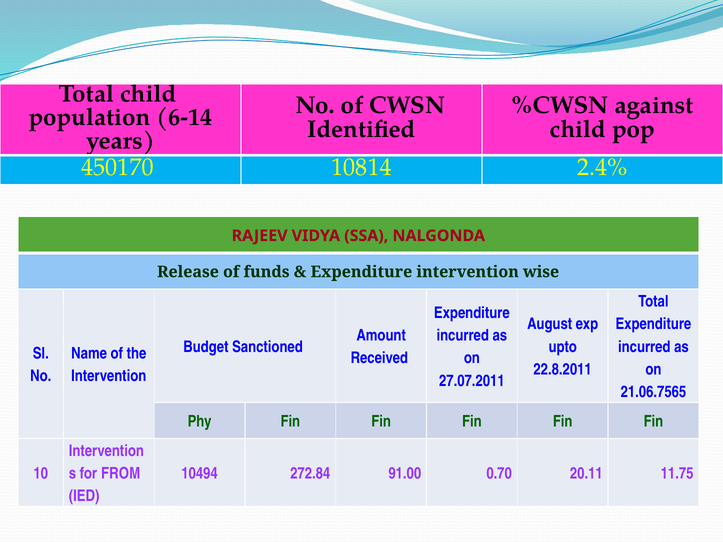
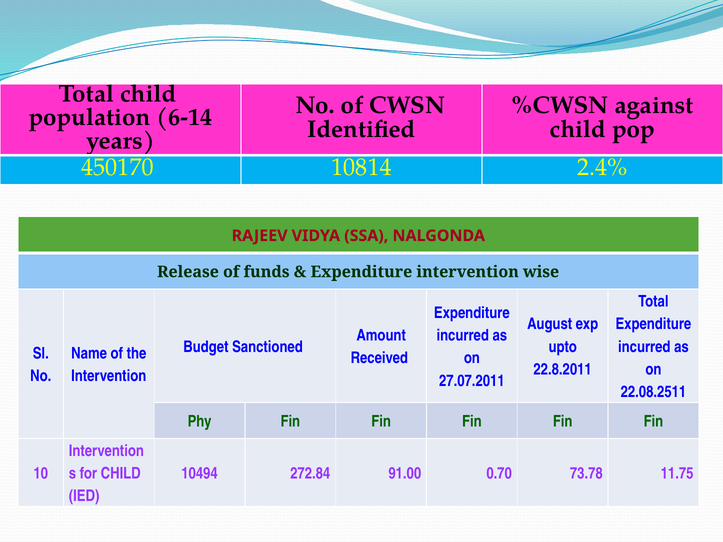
21.06.7565: 21.06.7565 -> 22.08.2511 (653, 392)
for FROM: FROM -> CHILD (121, 474)
20.11: 20.11 -> 73.78 (586, 474)
